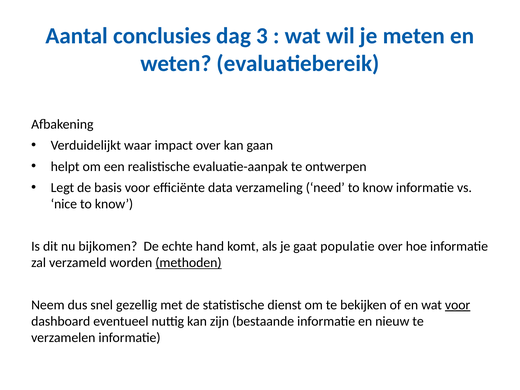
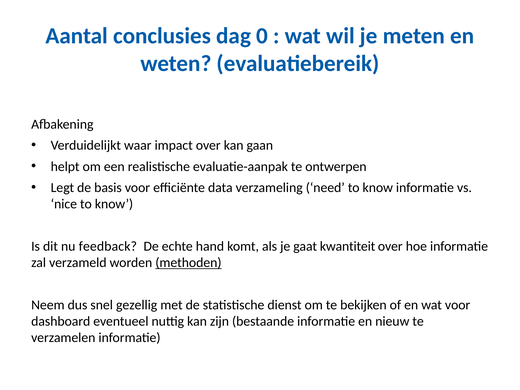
3: 3 -> 0 (262, 36)
bijkomen: bijkomen -> feedback (108, 246)
populatie: populatie -> kwantiteit (348, 246)
voor underline: present -> none (458, 305)
